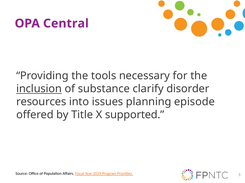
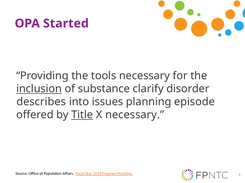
Central: Central -> Started (66, 24)
resources: resources -> describes (41, 102)
Title underline: none -> present (82, 115)
X supported: supported -> necessary (135, 115)
